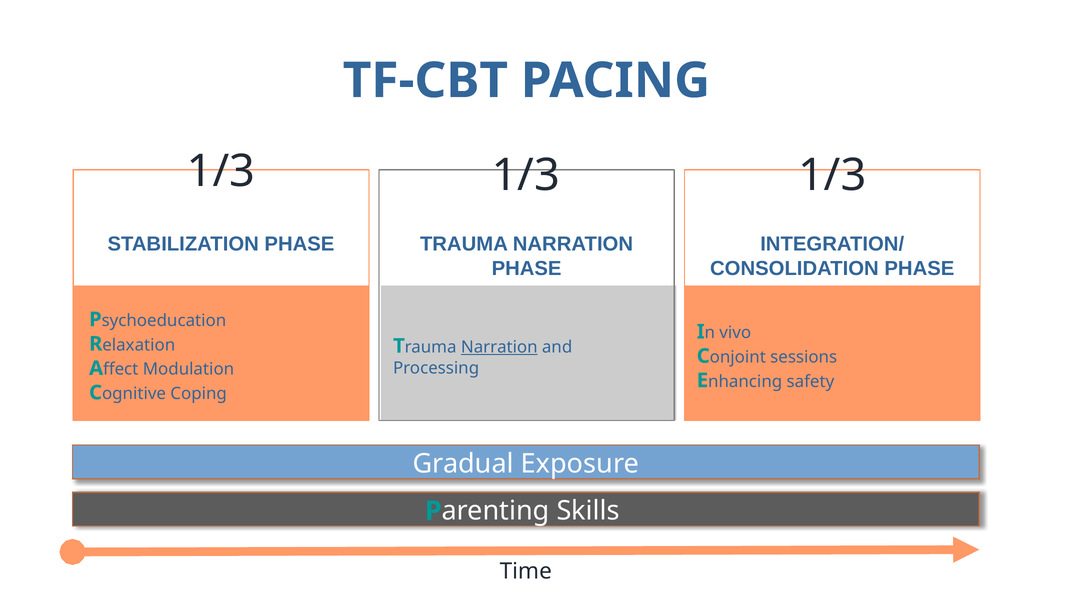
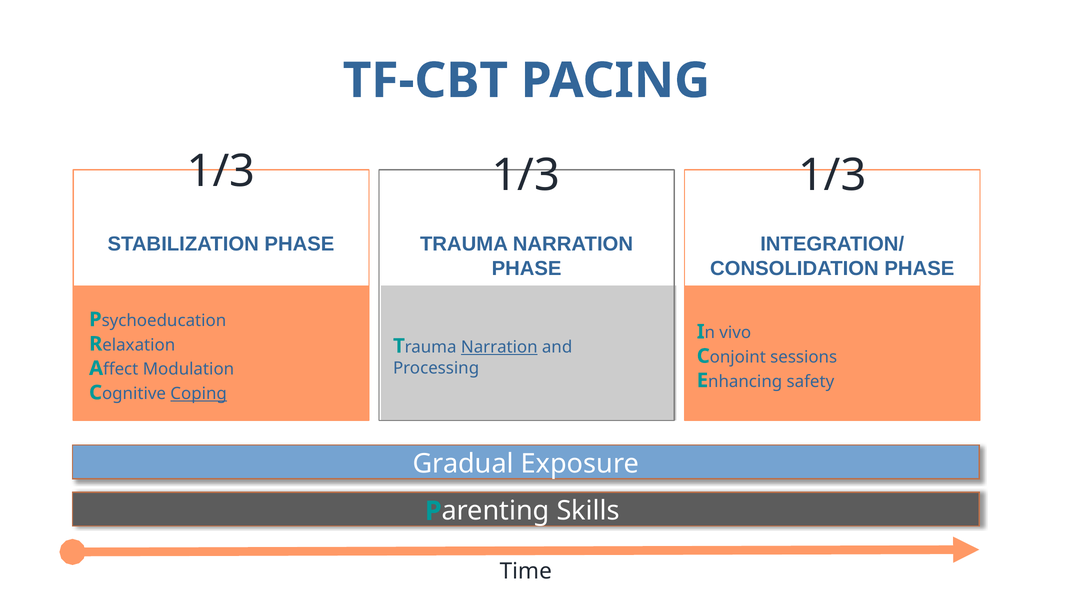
Coping underline: none -> present (199, 394)
